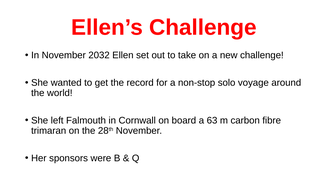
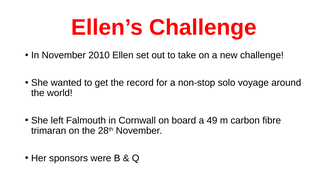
2032: 2032 -> 2010 (99, 55)
63: 63 -> 49 (212, 121)
